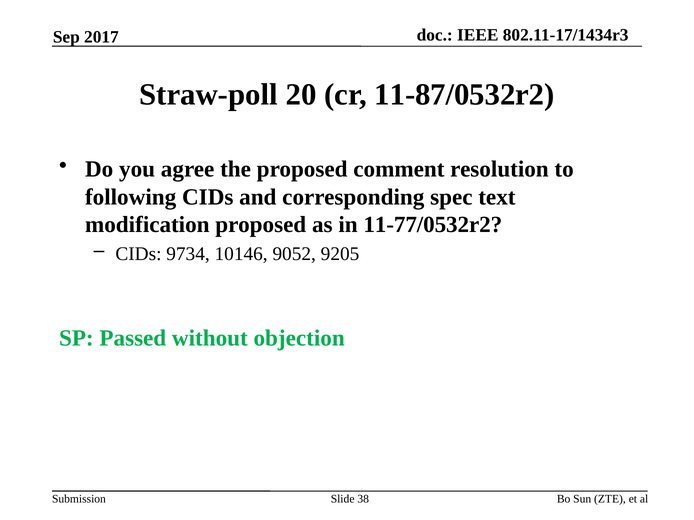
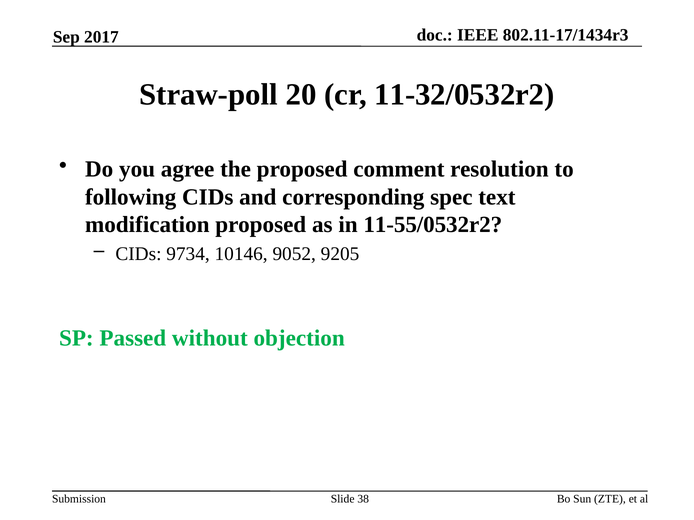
11-87/0532r2: 11-87/0532r2 -> 11-32/0532r2 (464, 95)
11-77/0532r2: 11-77/0532r2 -> 11-55/0532r2 (433, 225)
